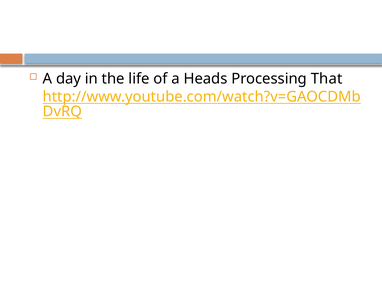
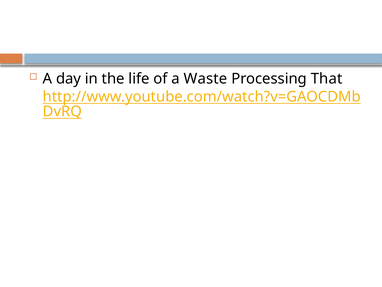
Heads: Heads -> Waste (205, 79)
